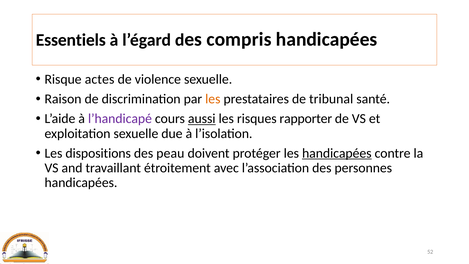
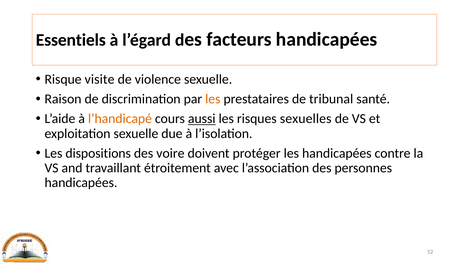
compris: compris -> facteurs (239, 39)
actes: actes -> visite (100, 79)
l’handicapé colour: purple -> orange (120, 119)
rapporter: rapporter -> sexuelles (306, 119)
peau: peau -> voire (170, 153)
handicapées underline: present -> none (337, 153)
